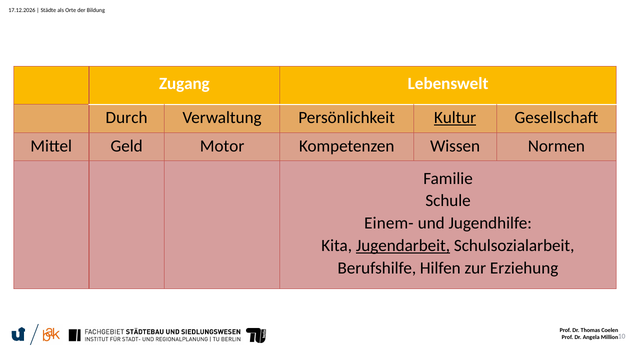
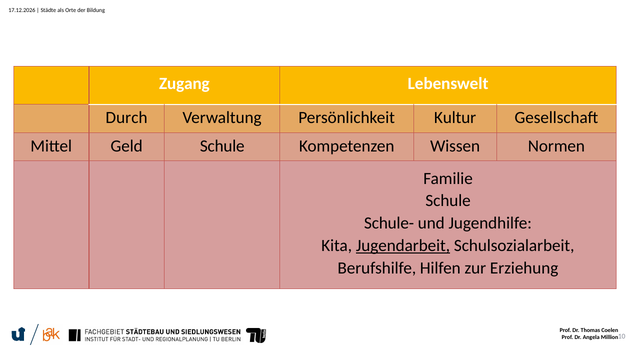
Kultur underline: present -> none (455, 118)
Geld Motor: Motor -> Schule (222, 146)
Einem-: Einem- -> Schule- (389, 223)
